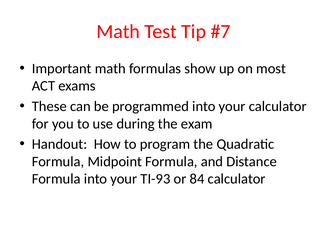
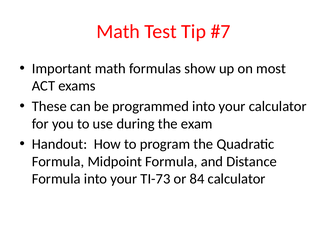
TI-93: TI-93 -> TI-73 (155, 179)
